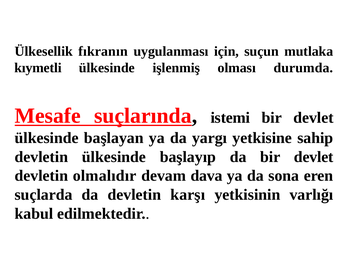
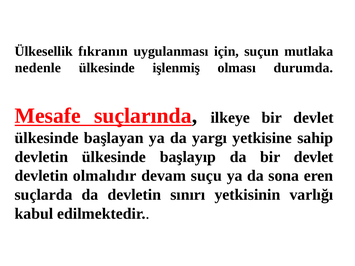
kıymetli: kıymetli -> nedenle (38, 68)
istemi: istemi -> ilkeye (230, 118)
dava: dava -> suçu (206, 176)
karşı: karşı -> sınırı (188, 195)
